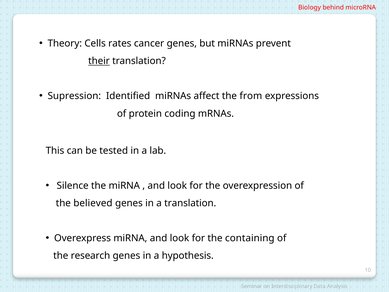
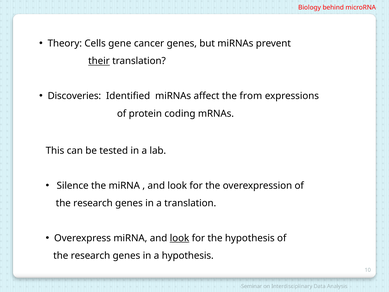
rates: rates -> gene (120, 43)
Supression: Supression -> Discoveries (74, 96)
believed: believed -> research (93, 203)
look underline: none -> present (179, 238)
the containing: containing -> hypothesis (250, 238)
